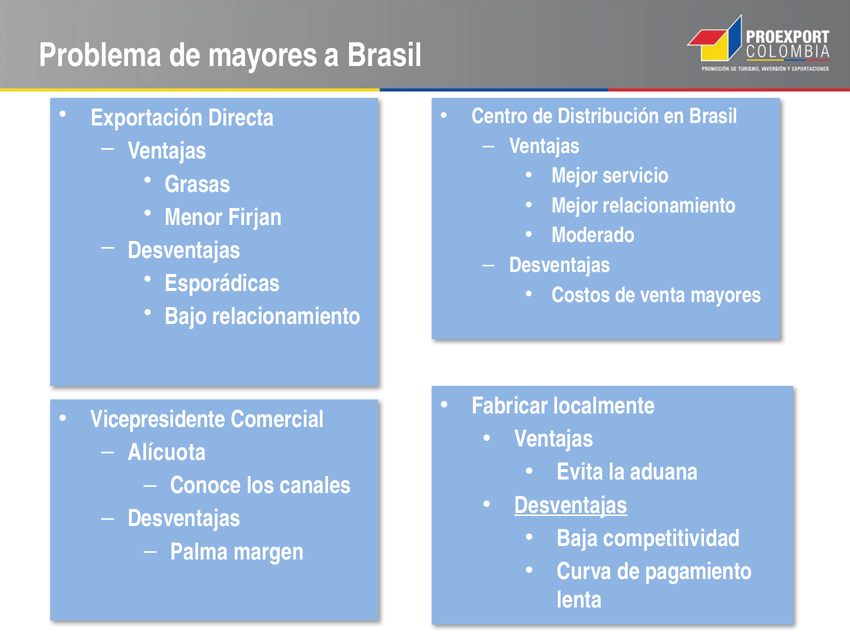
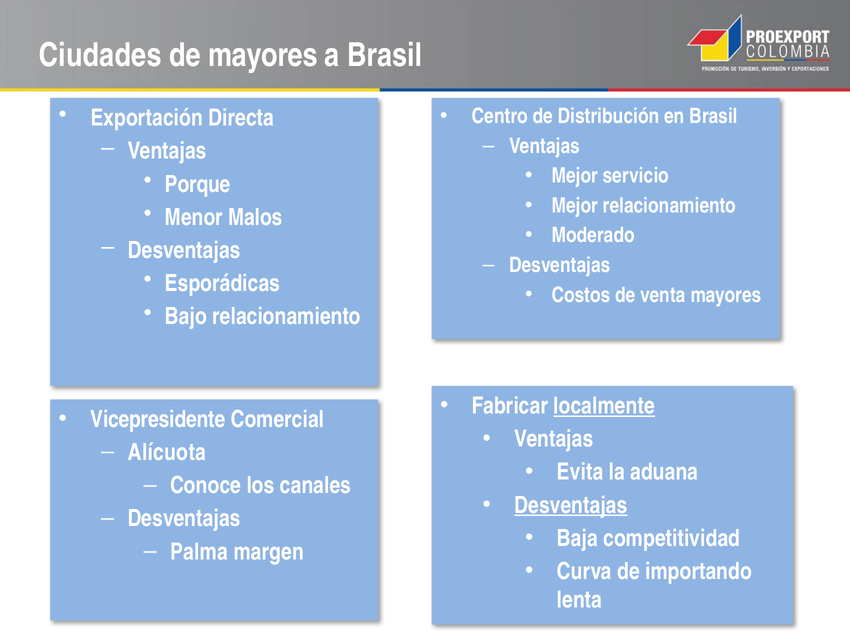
Problema: Problema -> Ciudades (100, 55)
Grasas: Grasas -> Porque (198, 184)
Firjan: Firjan -> Malos (255, 217)
localmente underline: none -> present (604, 406)
pagamiento: pagamiento -> importando (699, 571)
